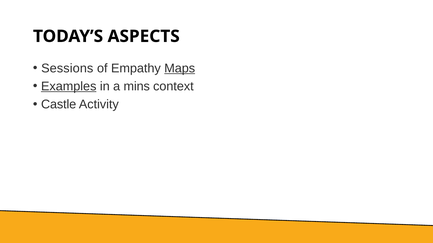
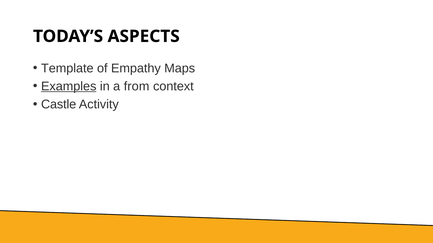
Sessions: Sessions -> Template (67, 68)
Maps underline: present -> none (180, 68)
mins: mins -> from (137, 87)
